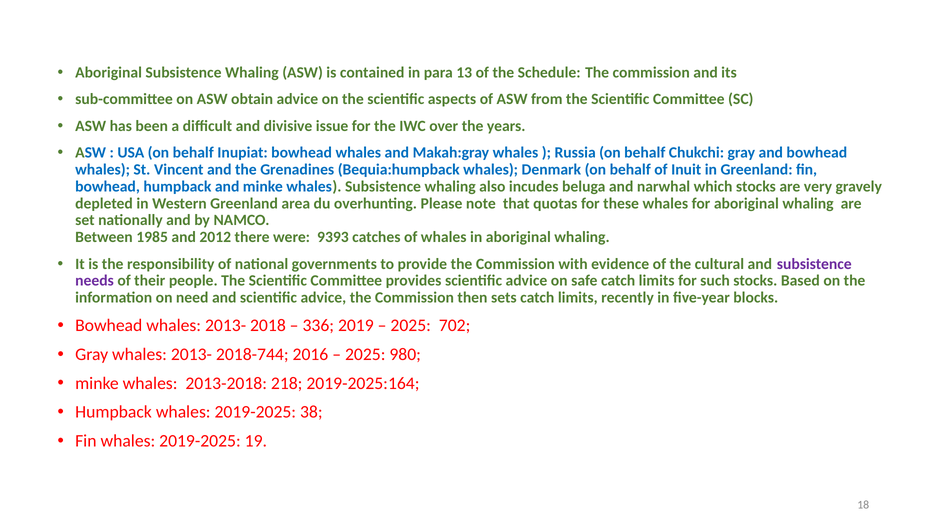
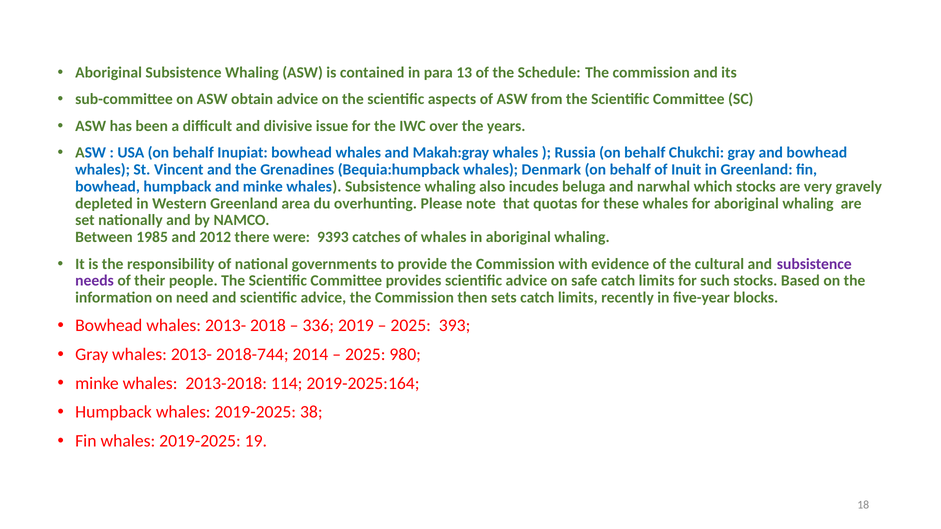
702: 702 -> 393 (455, 326)
2016: 2016 -> 2014 (310, 355)
218: 218 -> 114 (287, 383)
